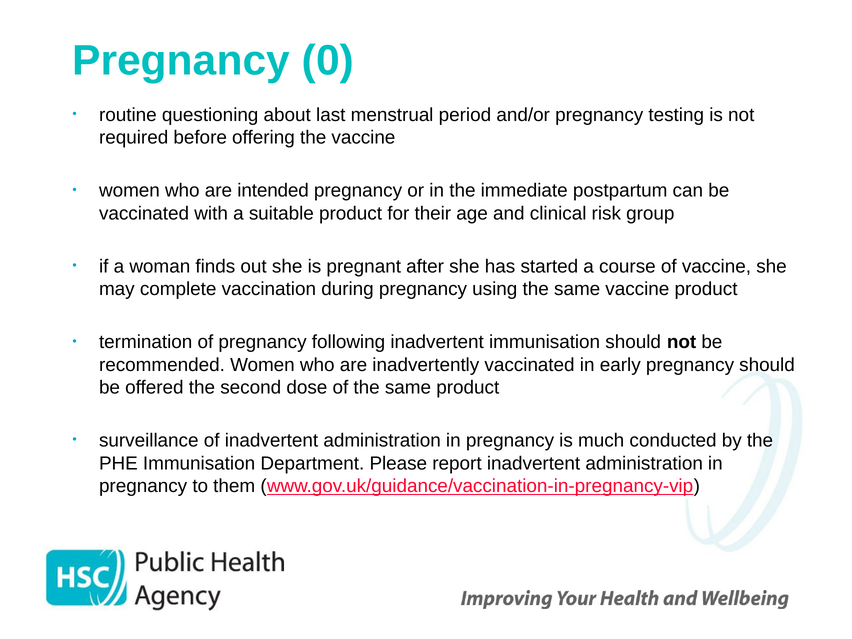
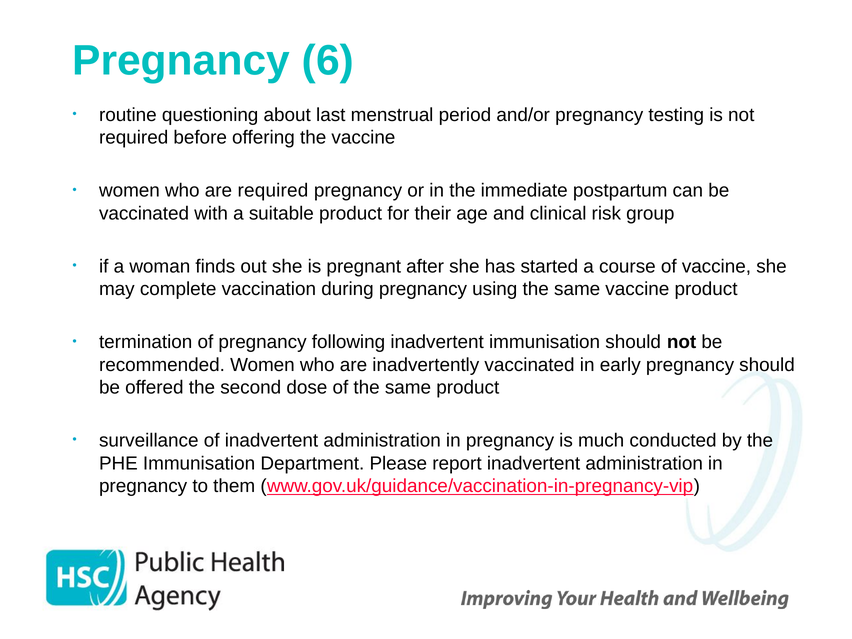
0: 0 -> 6 (328, 61)
are intended: intended -> required (273, 191)
